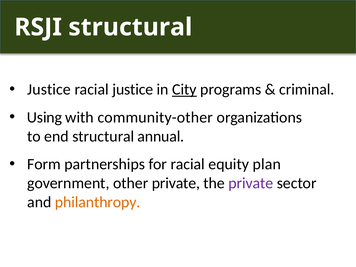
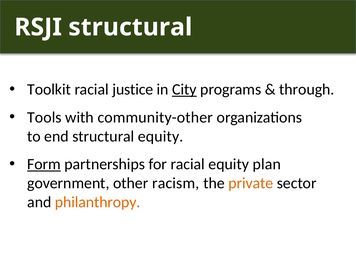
Justice: Justice -> Toolkit (49, 89)
criminal: criminal -> through (307, 89)
Using: Using -> Tools (44, 117)
structural annual: annual -> equity (161, 136)
Form underline: none -> present (44, 164)
other private: private -> racism (176, 183)
private colour: purple -> orange (251, 183)
